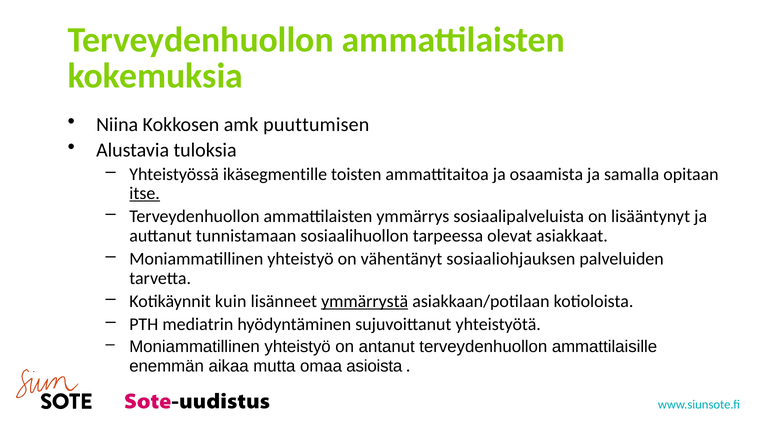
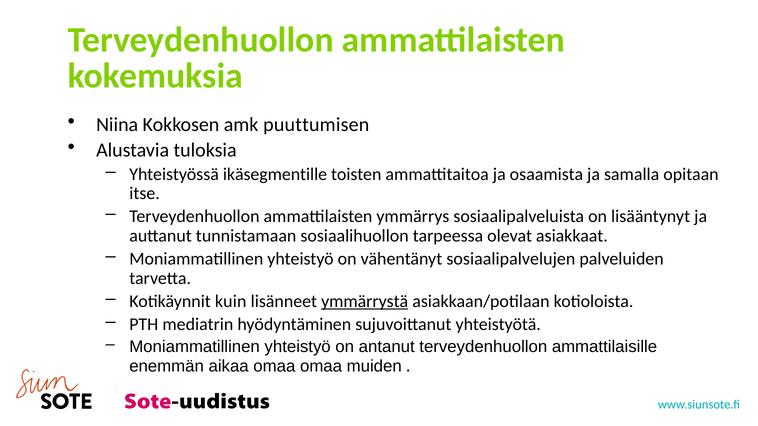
itse underline: present -> none (145, 194)
sosiaaliohjauksen: sosiaaliohjauksen -> sosiaalipalvelujen (511, 259)
aikaa mutta: mutta -> omaa (274, 366)
asioista: asioista -> muiden (374, 366)
